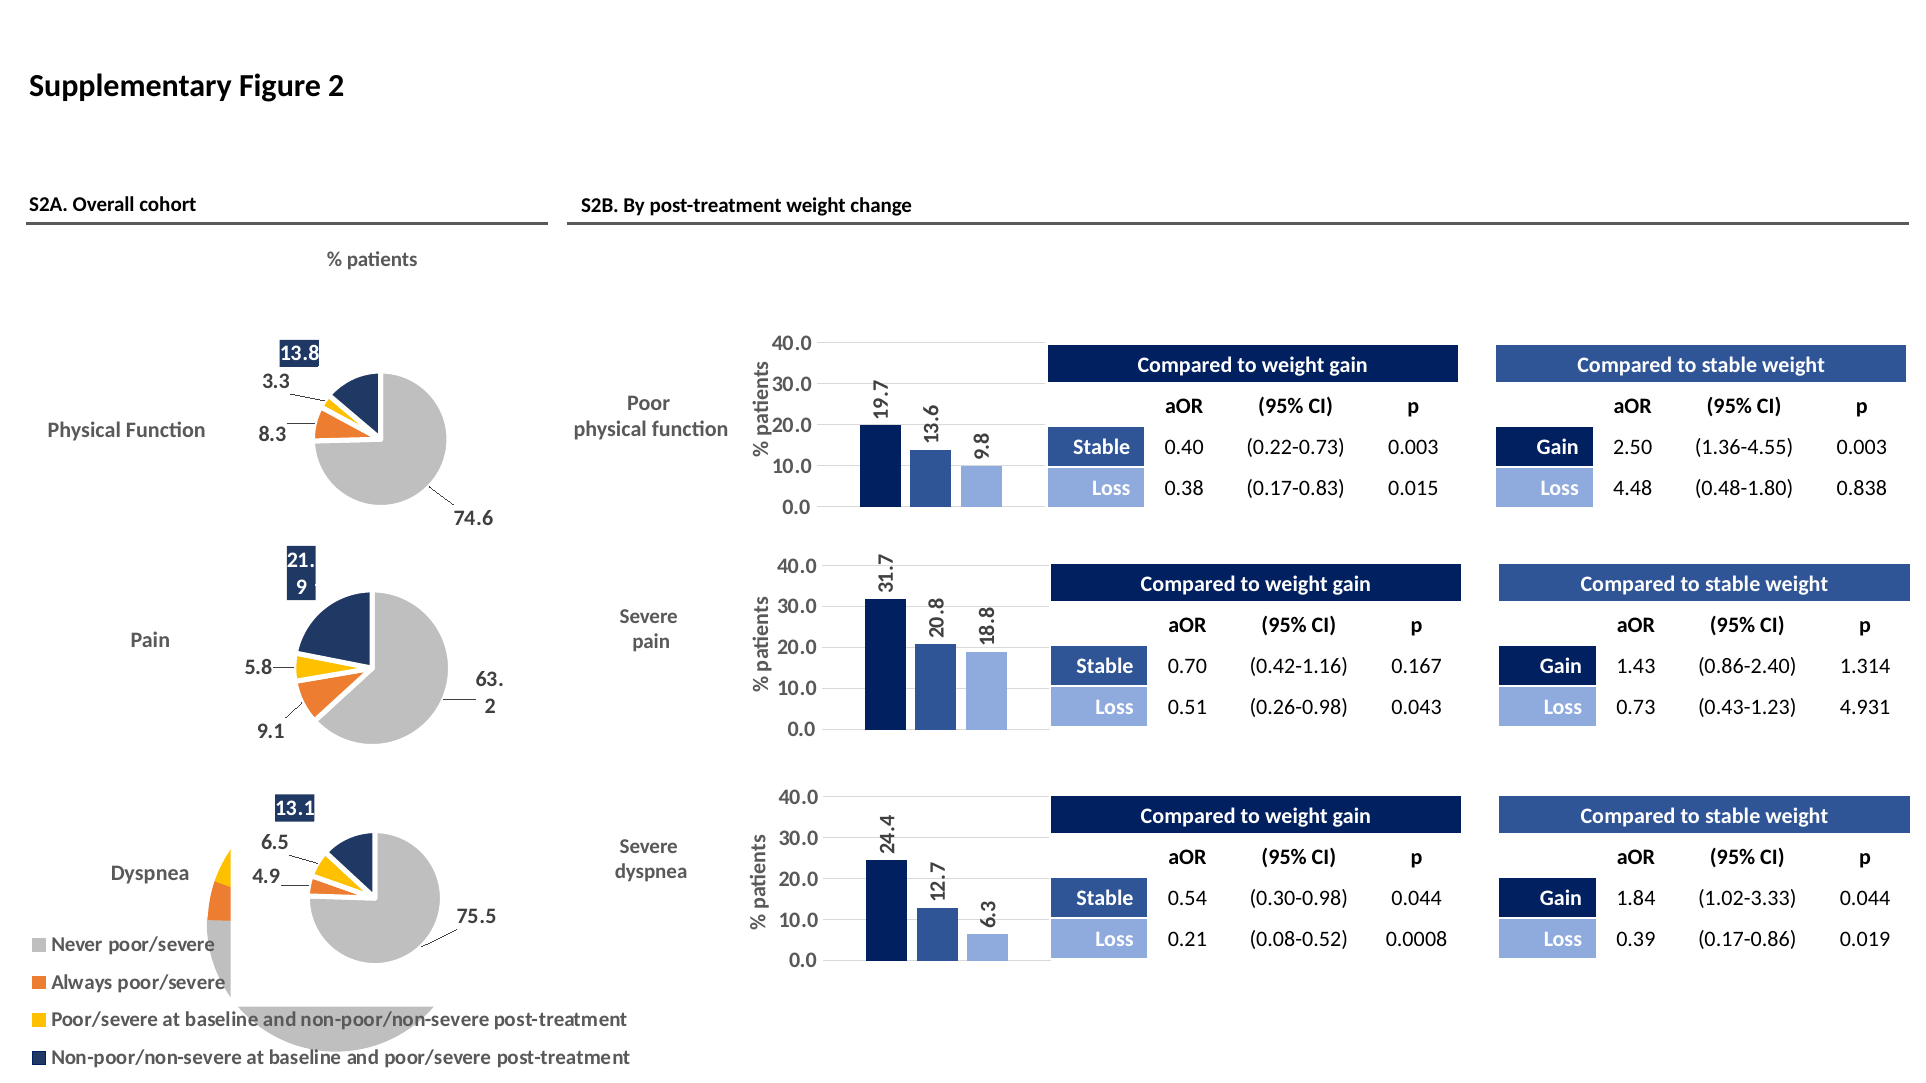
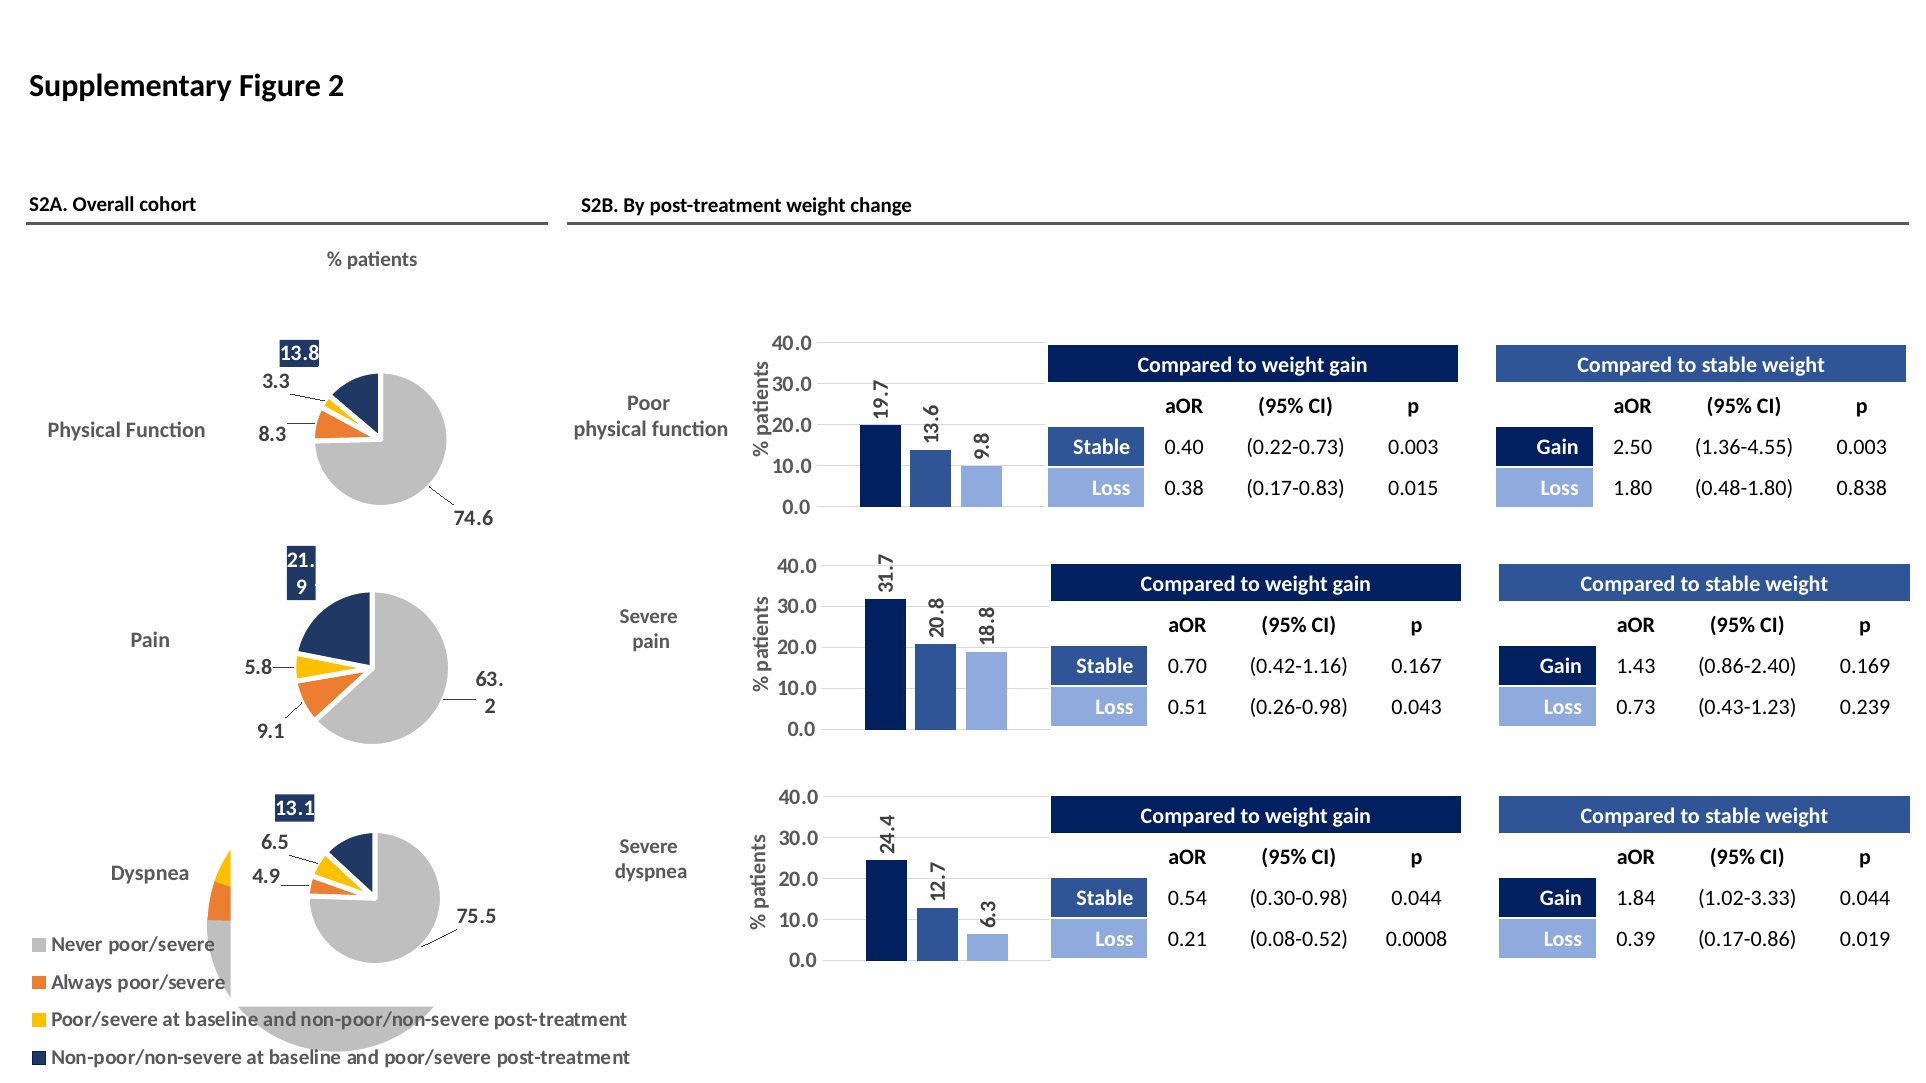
4.48: 4.48 -> 1.80 (1633, 488)
1.314: 1.314 -> 0.169 (1865, 667)
4.931: 4.931 -> 0.239 (1865, 708)
